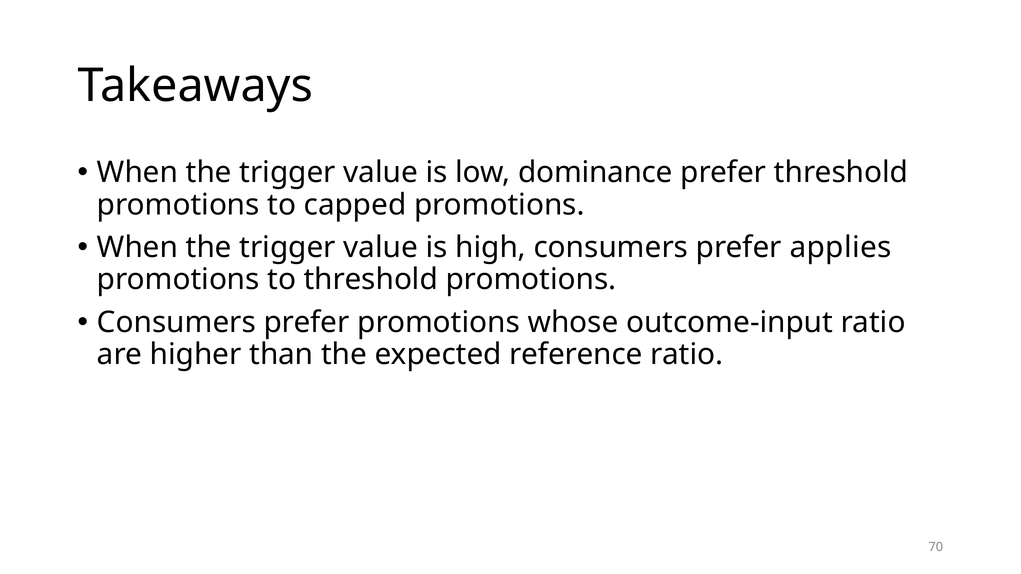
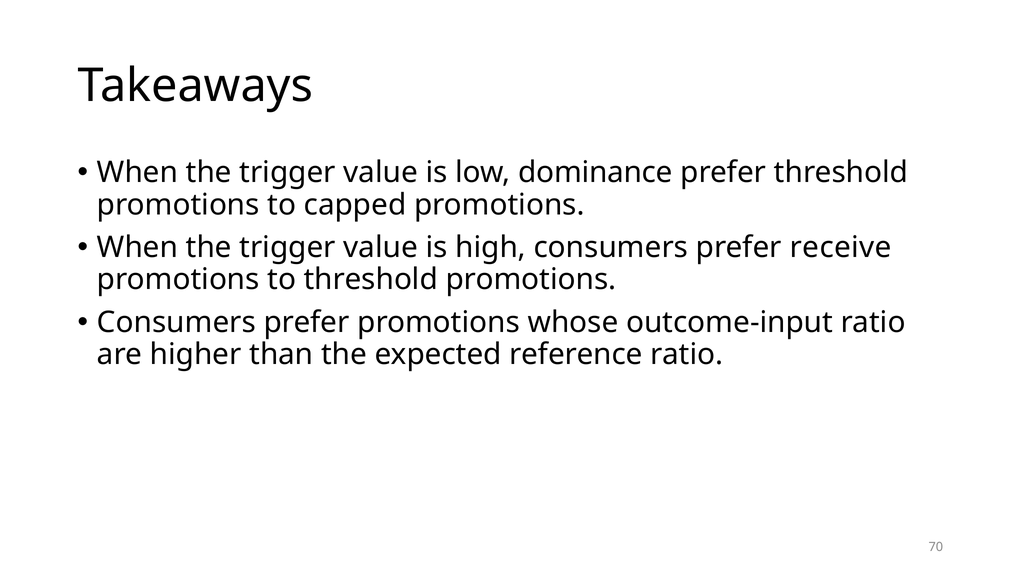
applies: applies -> receive (841, 248)
